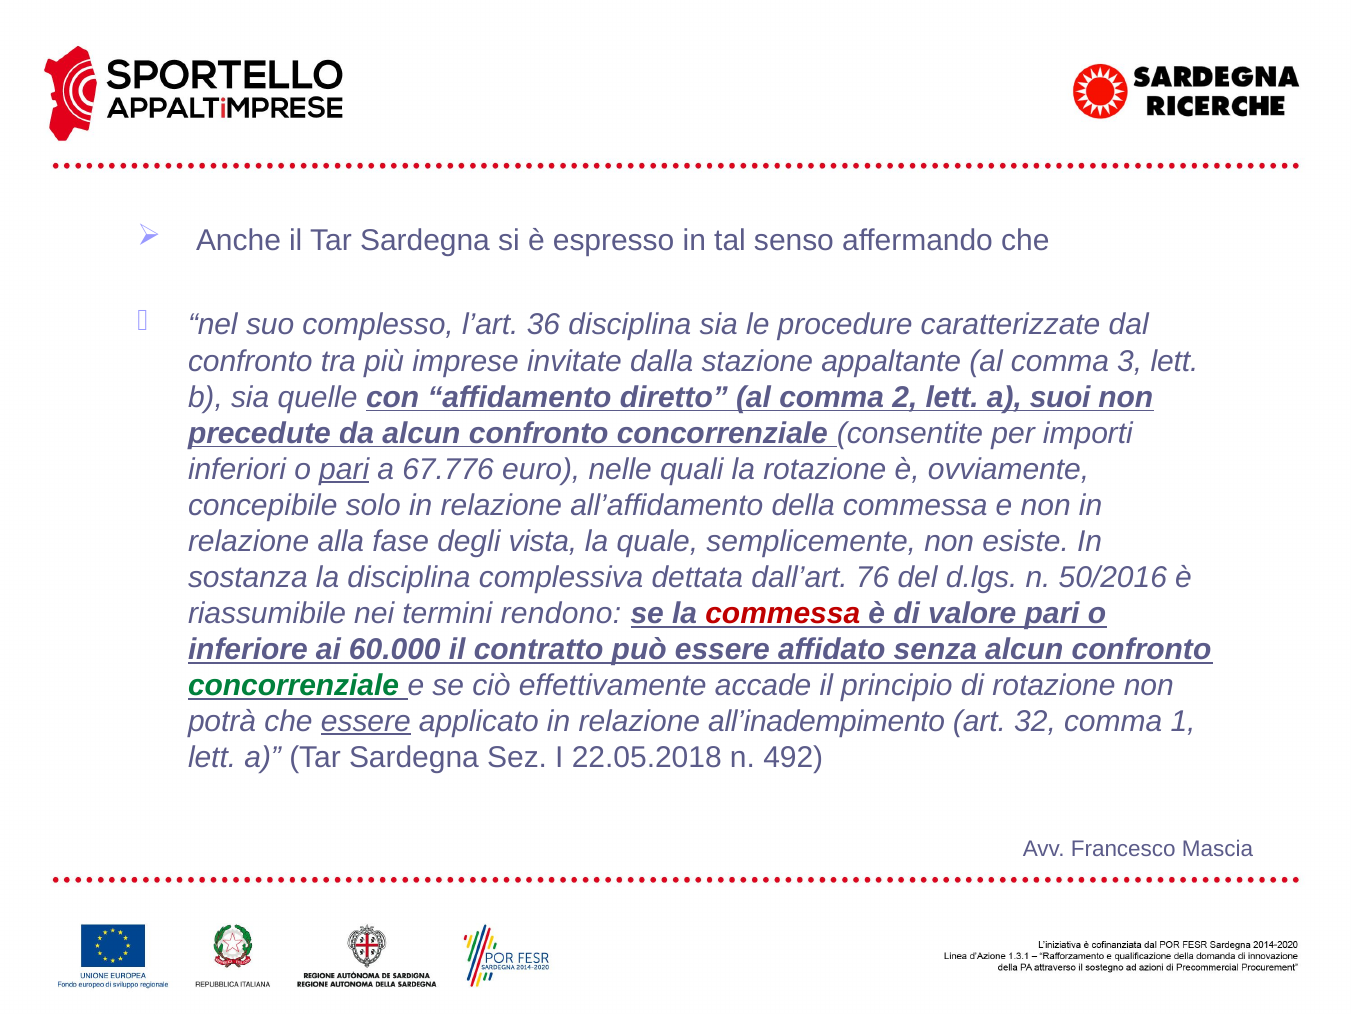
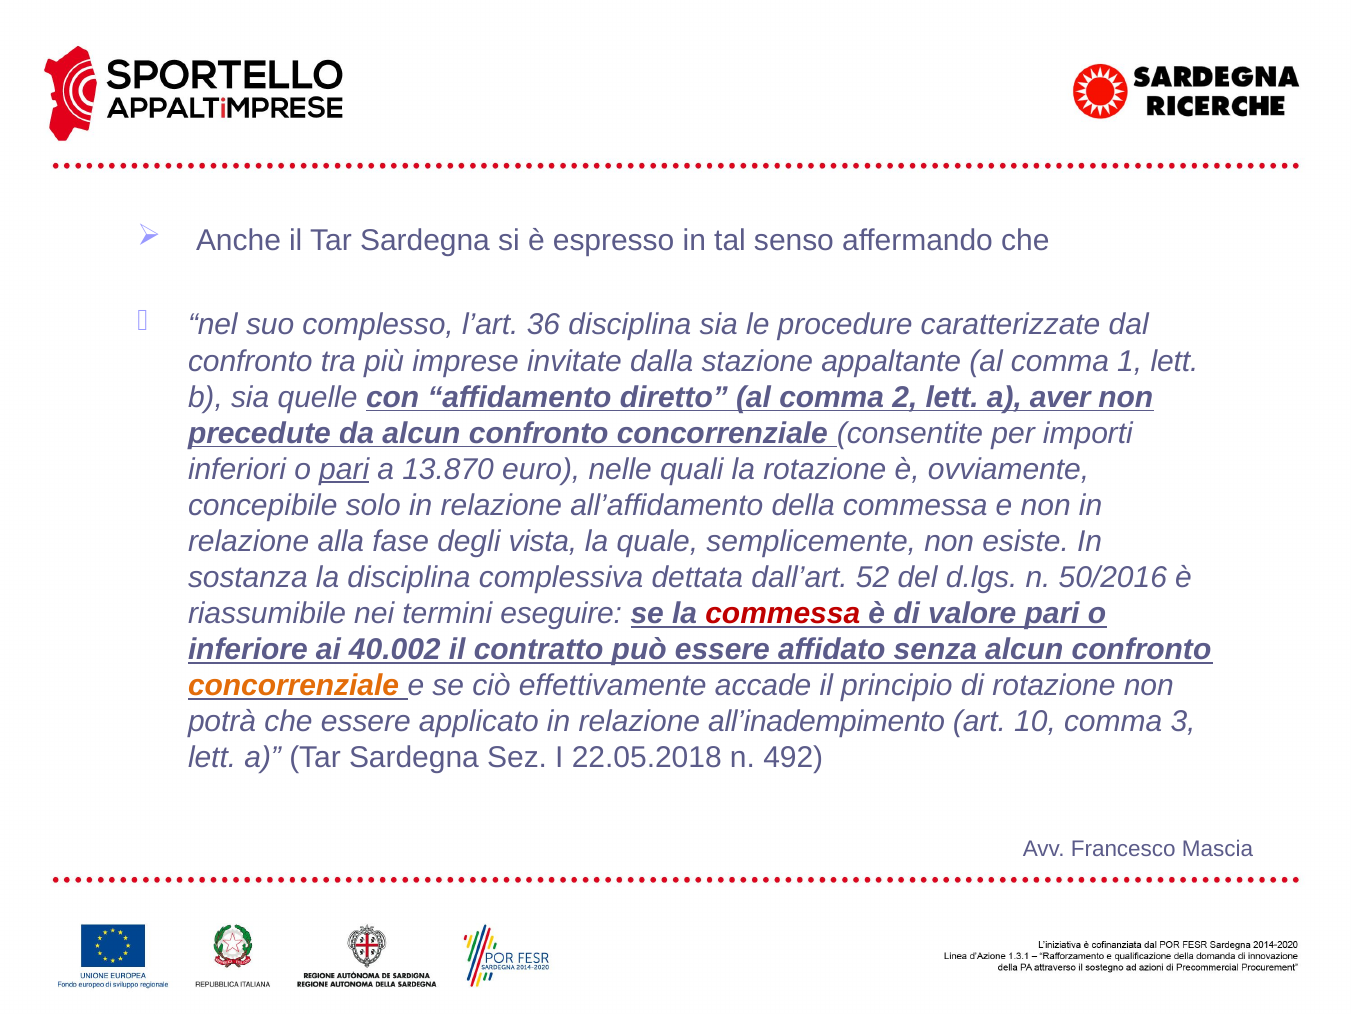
3: 3 -> 1 (1130, 361)
suoi: suoi -> aver (1060, 397)
67.776: 67.776 -> 13.870 (448, 469)
76: 76 -> 52 (873, 577)
rendono: rendono -> eseguire (561, 613)
60.000: 60.000 -> 40.002 (395, 649)
concorrenziale colour: green -> orange (294, 685)
essere underline: present -> none (366, 721)
32: 32 -> 10 (1035, 721)
1: 1 -> 3 (1183, 721)
